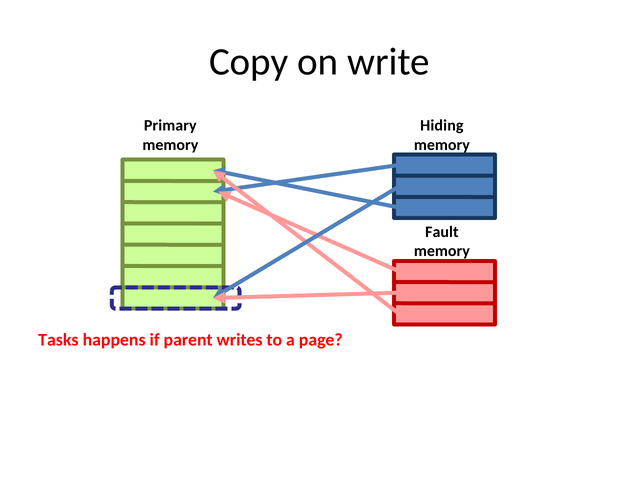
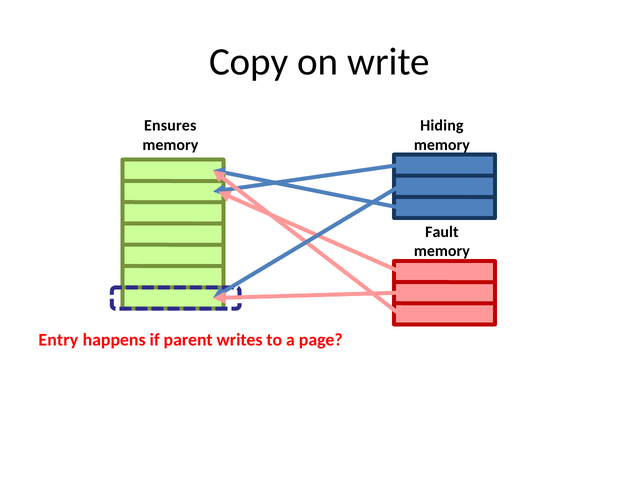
Primary: Primary -> Ensures (170, 126)
Tasks: Tasks -> Entry (58, 340)
